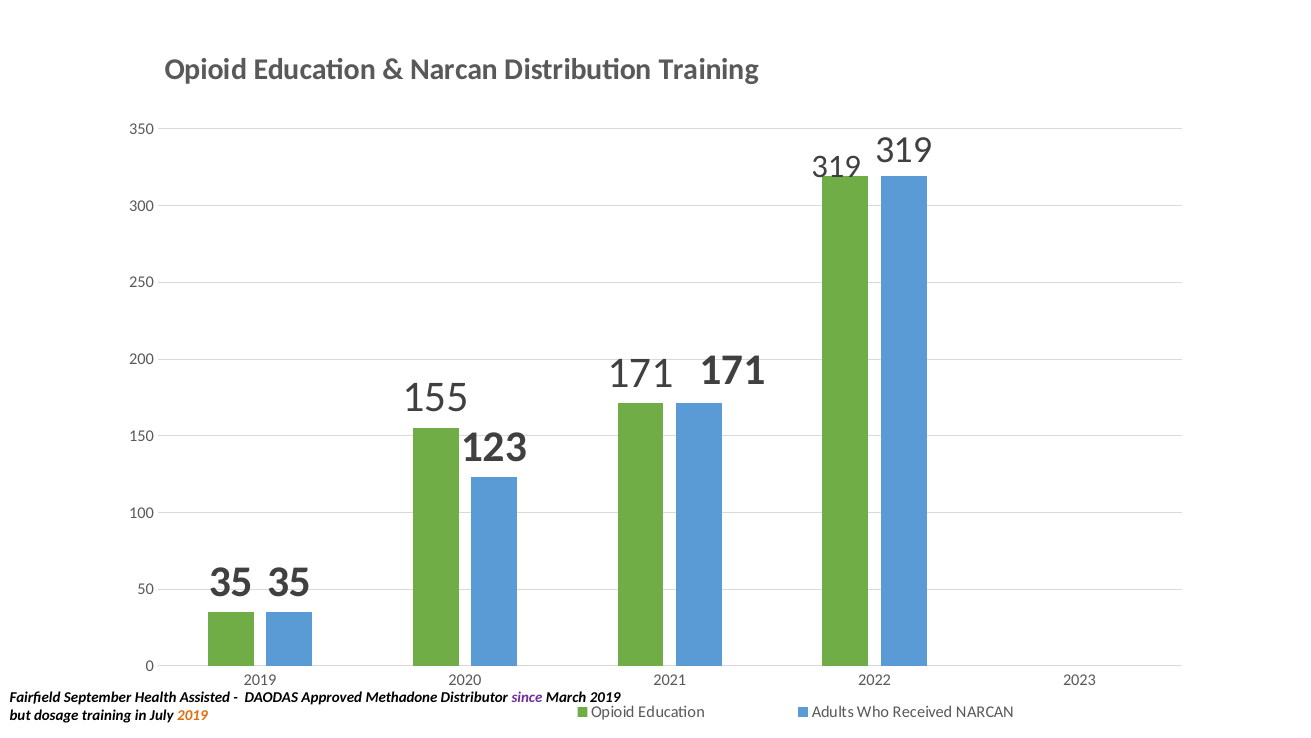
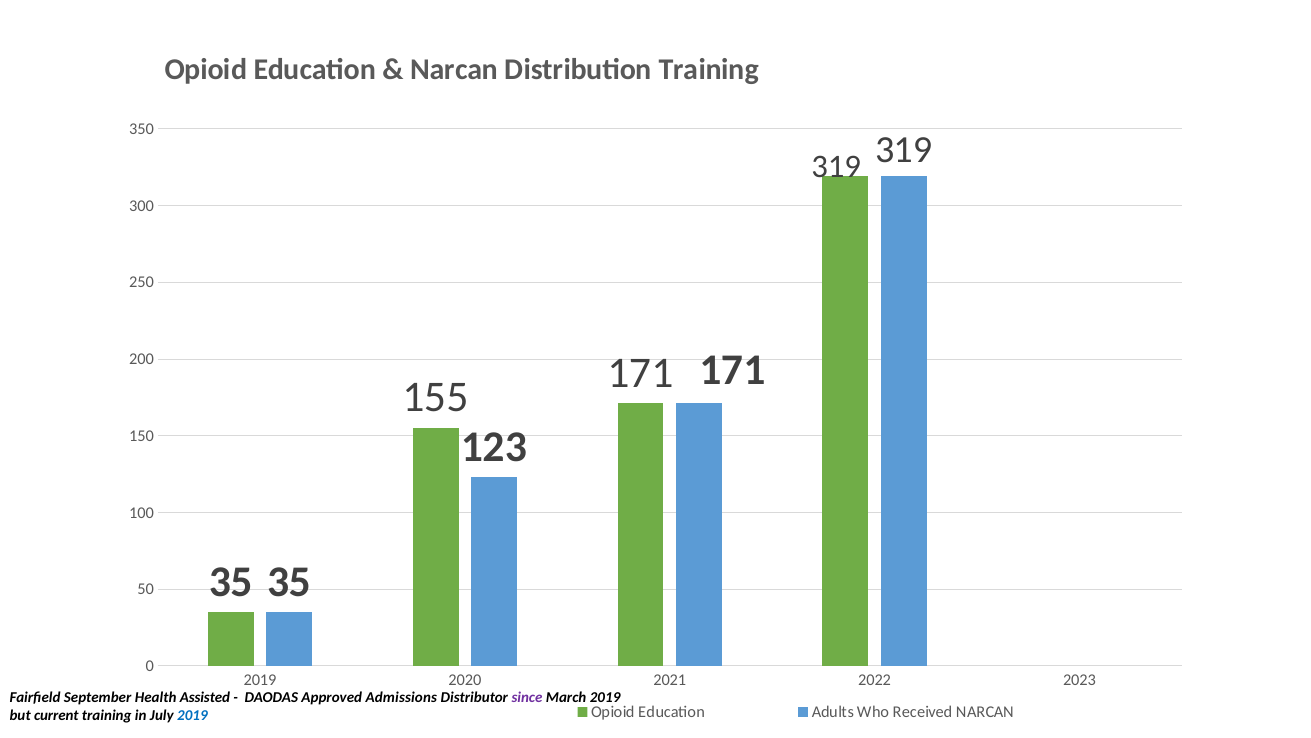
Methadone: Methadone -> Admissions (401, 697)
dosage: dosage -> current (56, 715)
2019 colour: orange -> blue (192, 715)
